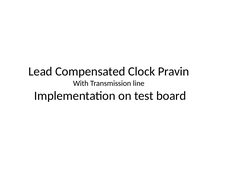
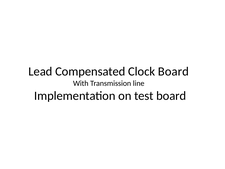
Clock Pravin: Pravin -> Board (173, 71)
